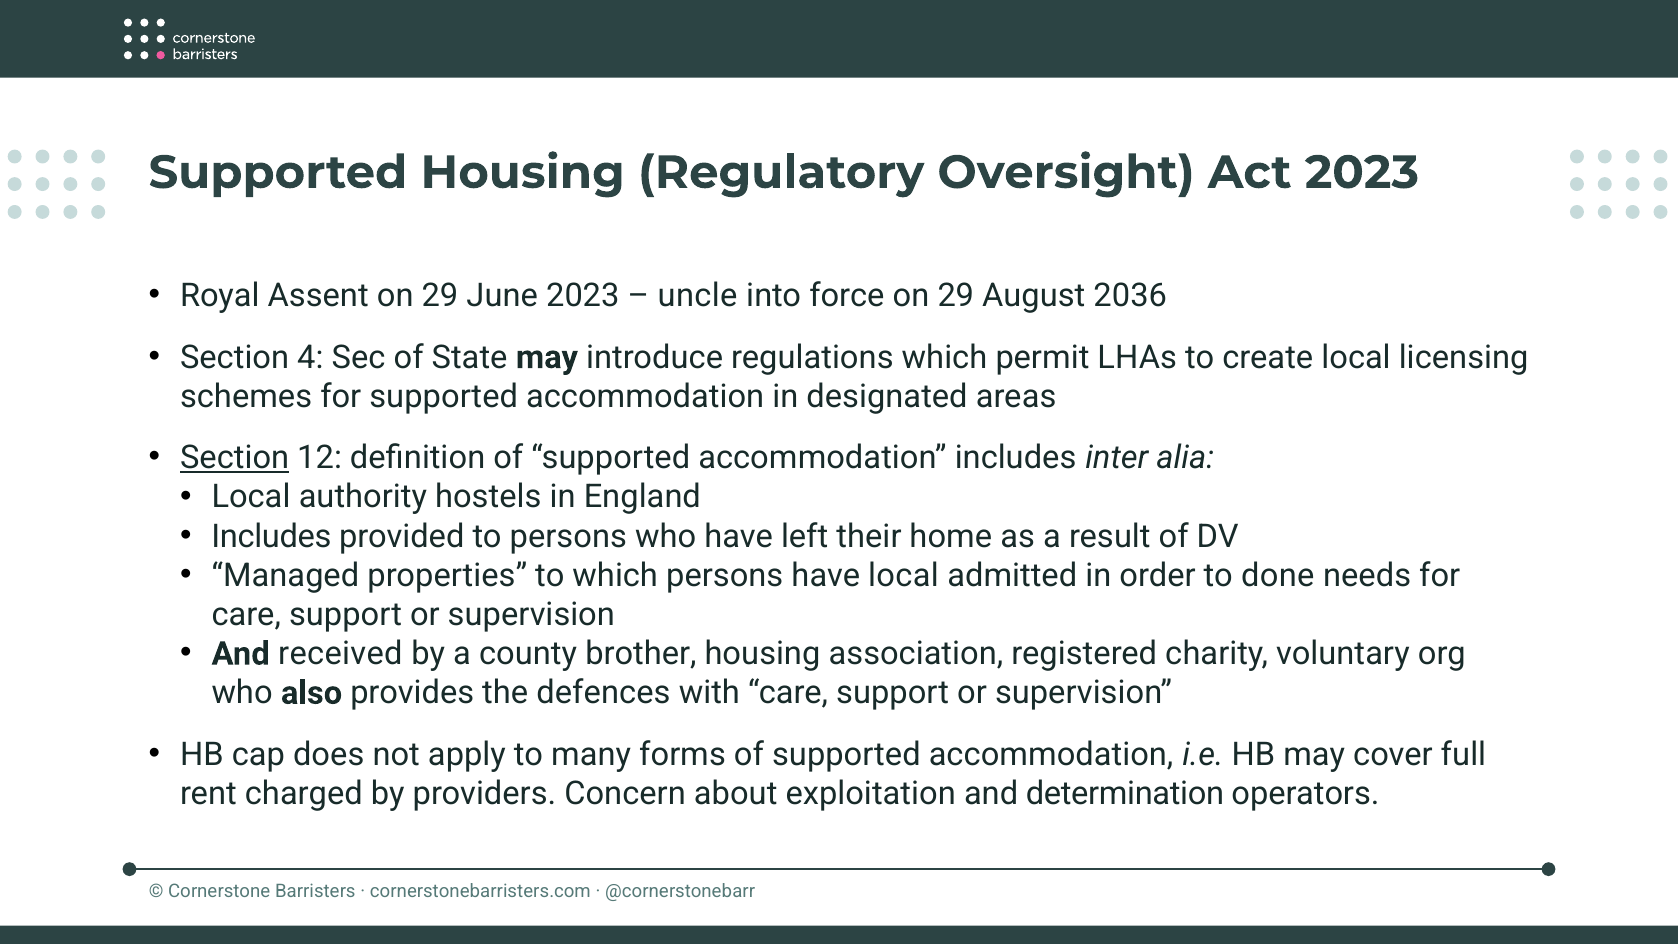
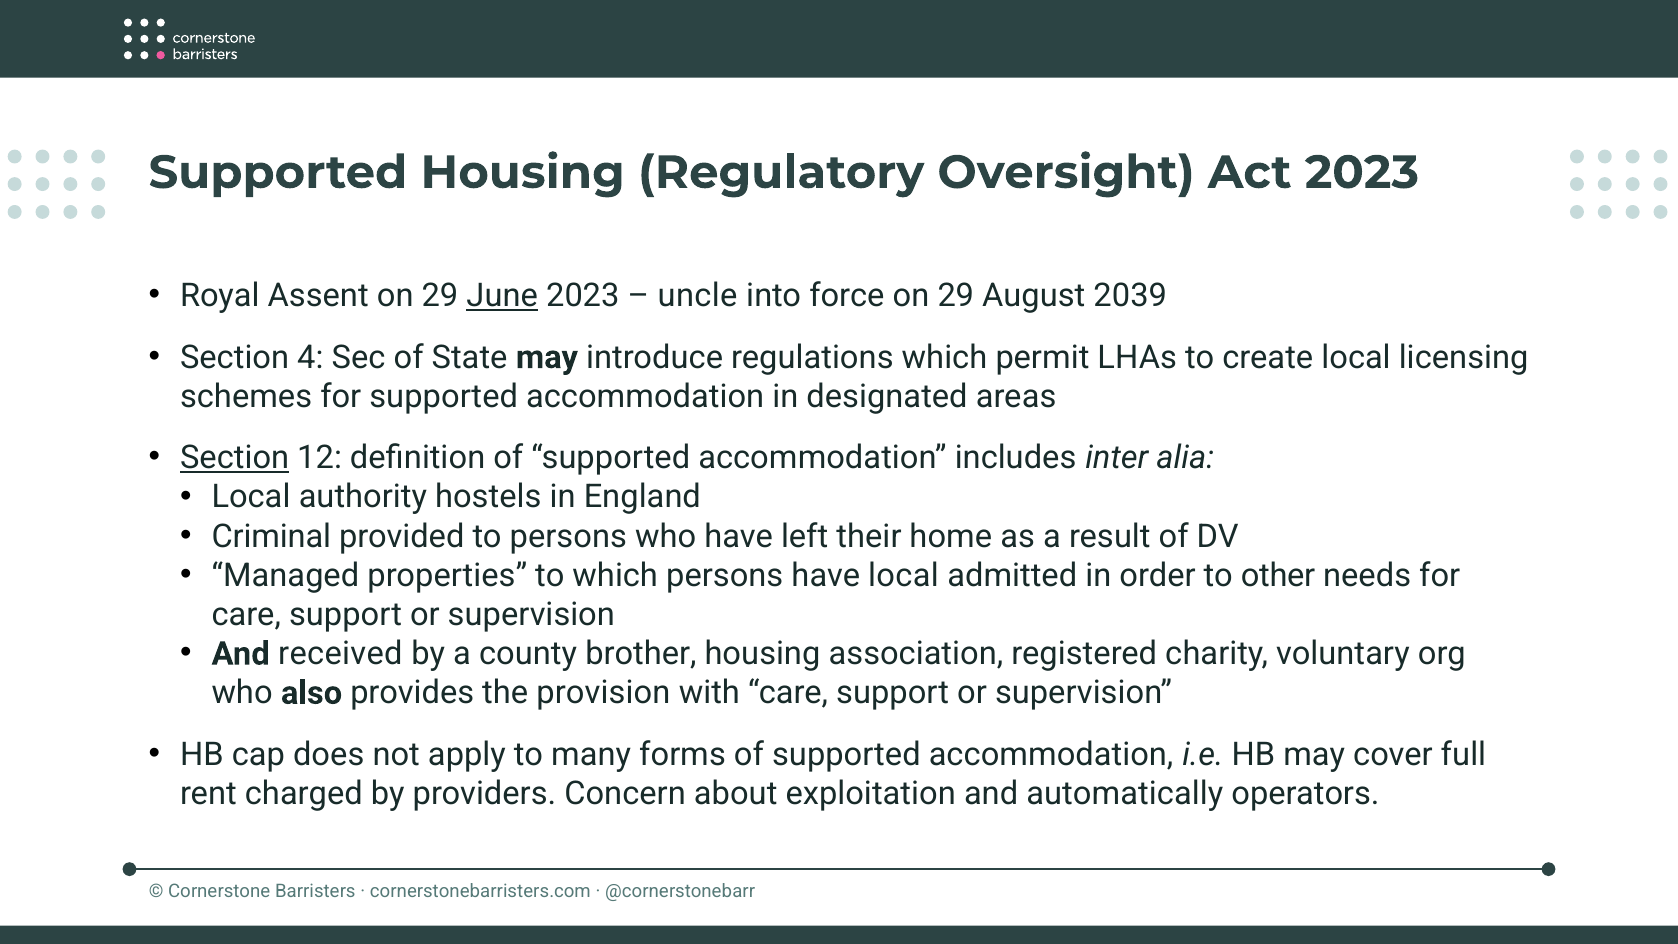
June underline: none -> present (502, 296)
2036: 2036 -> 2039 (1130, 296)
Includes: Includes -> Criminal (271, 536)
done: done -> other (1278, 575)
defences: defences -> provision (603, 693)
determination: determination -> automatically (1125, 794)
